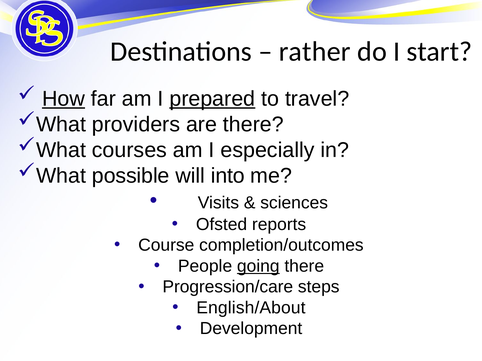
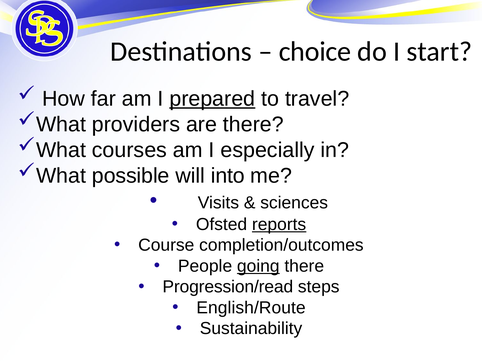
rather: rather -> choice (315, 52)
How underline: present -> none (63, 99)
reports underline: none -> present (279, 225)
Progression/care: Progression/care -> Progression/read (228, 287)
English/About: English/About -> English/Route (251, 308)
Development: Development -> Sustainability (251, 329)
